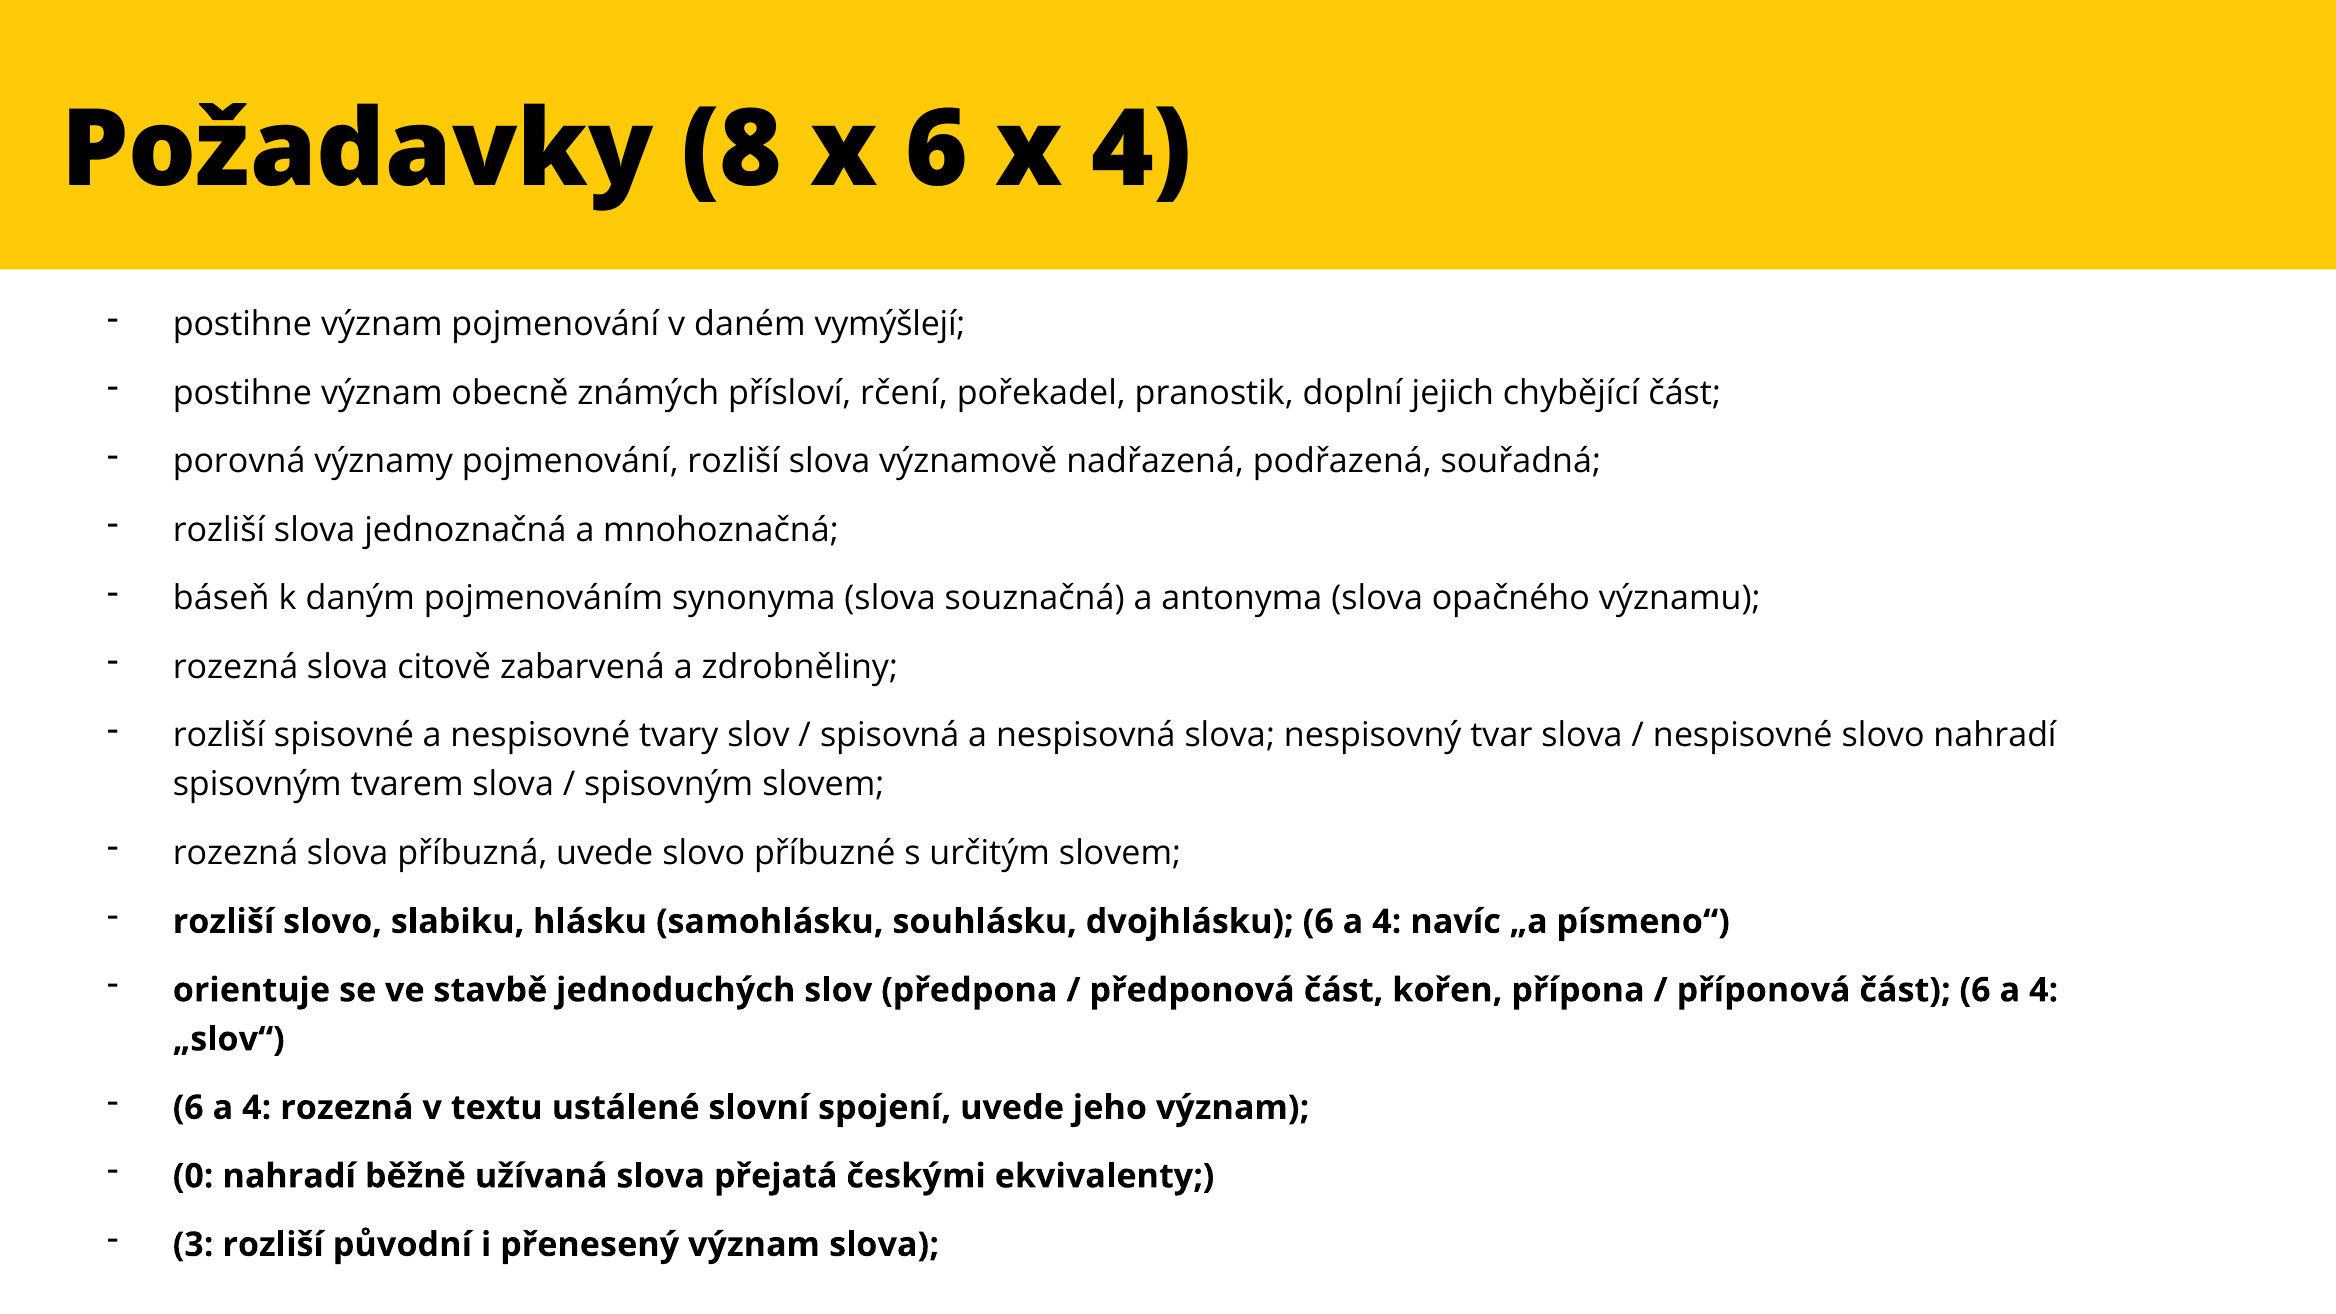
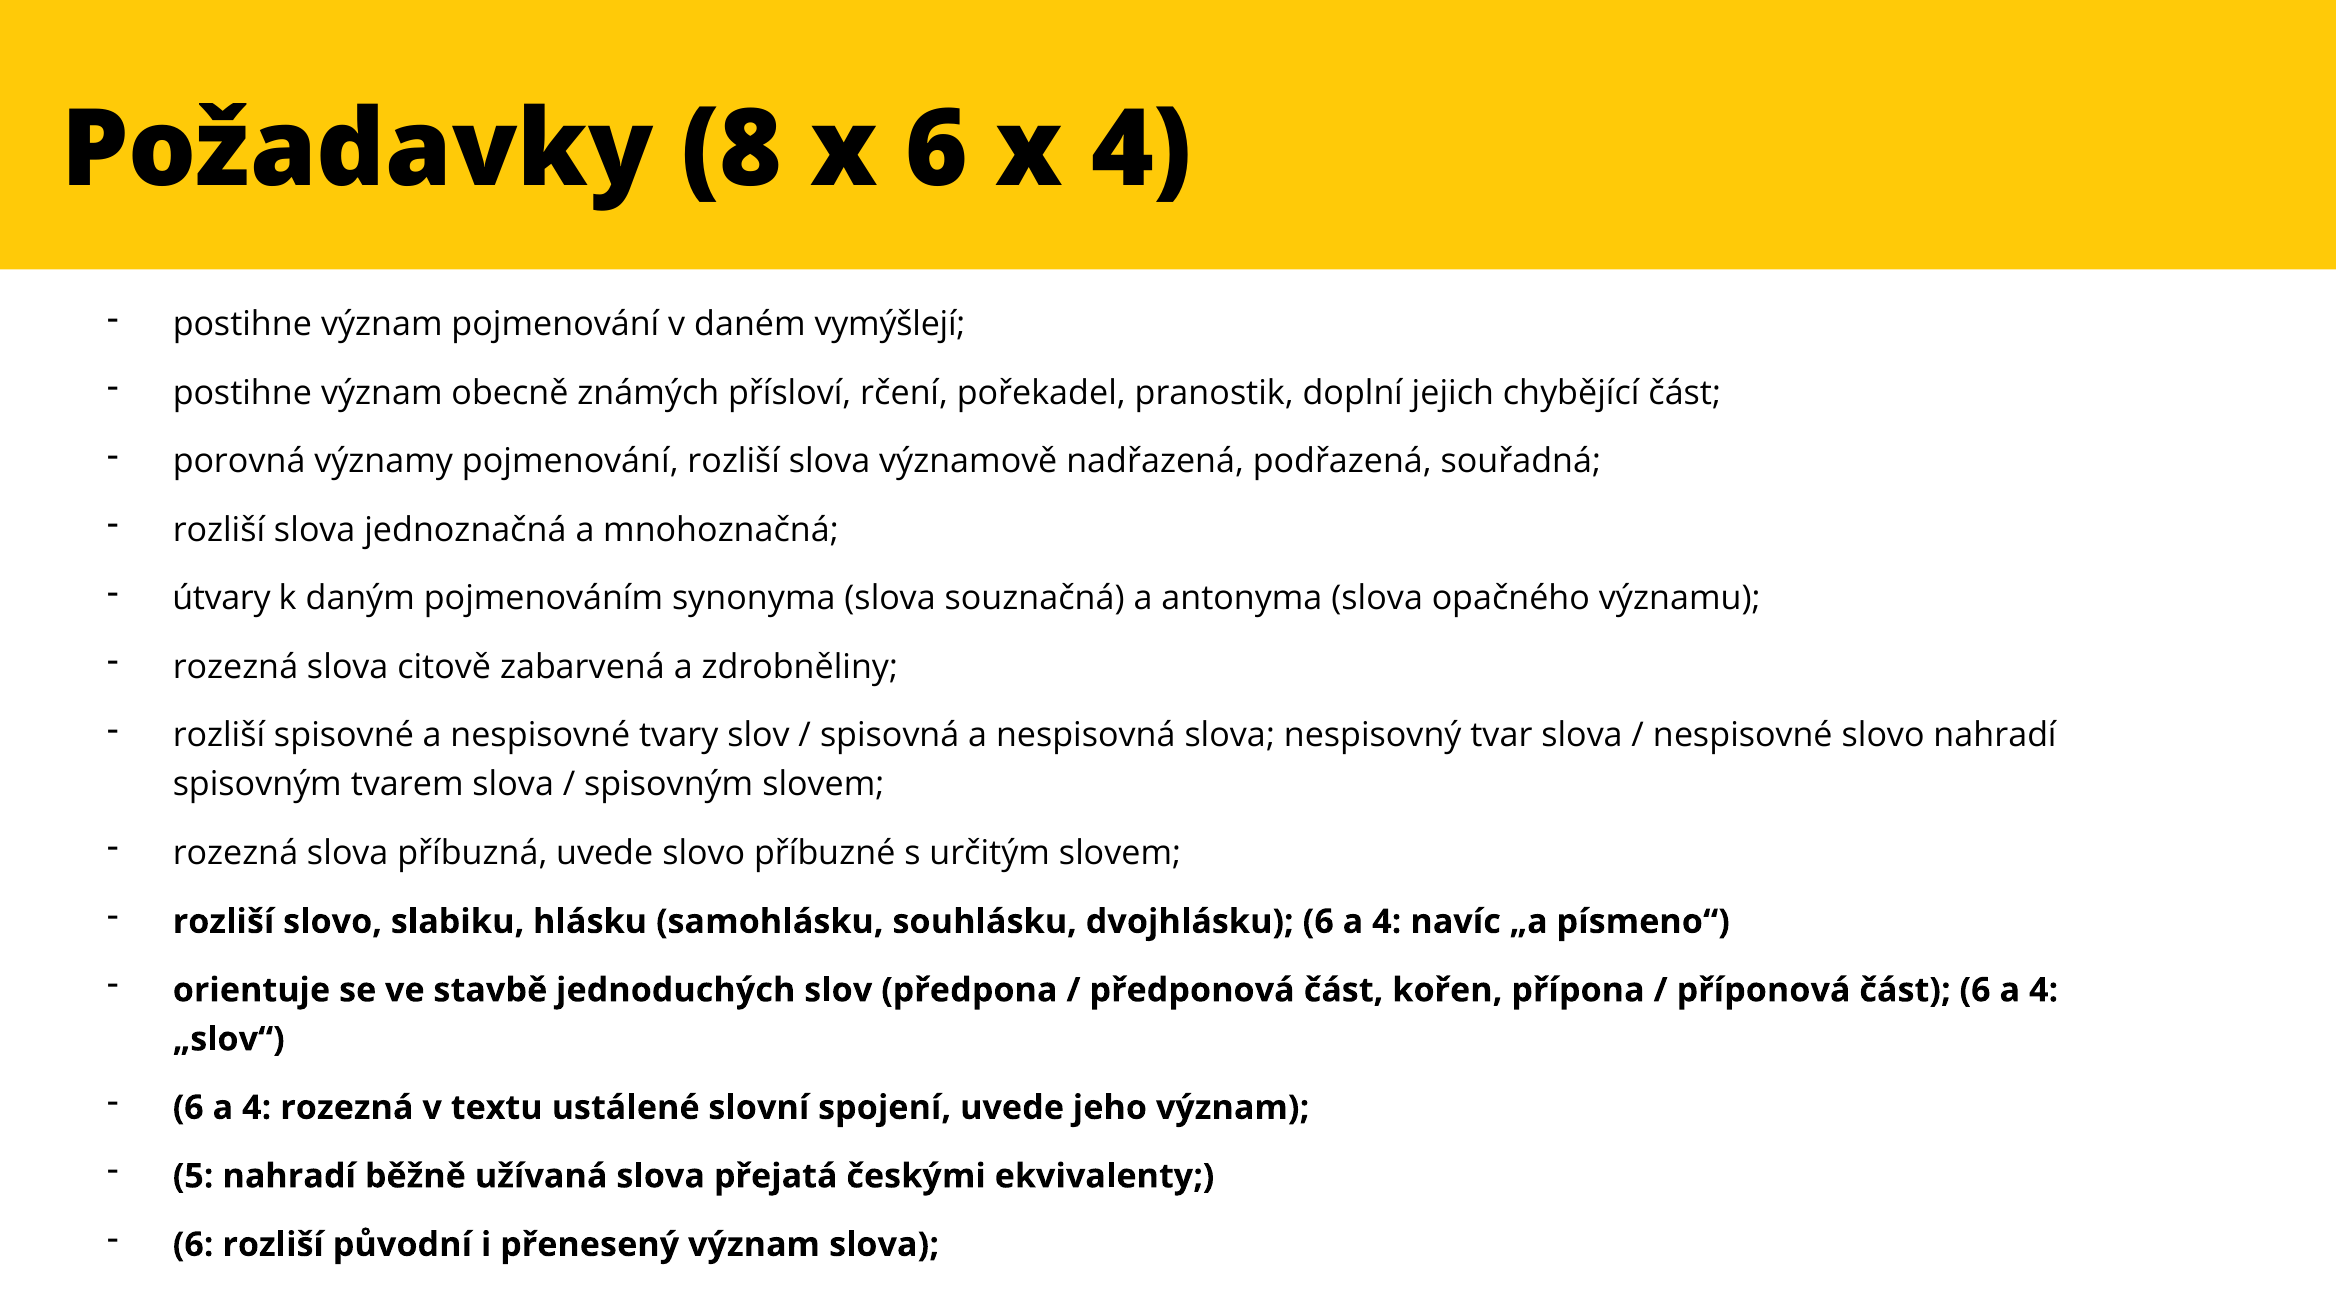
báseň: báseň -> útvary (221, 599)
0: 0 -> 5 (193, 1176)
3: 3 -> 6 (193, 1245)
